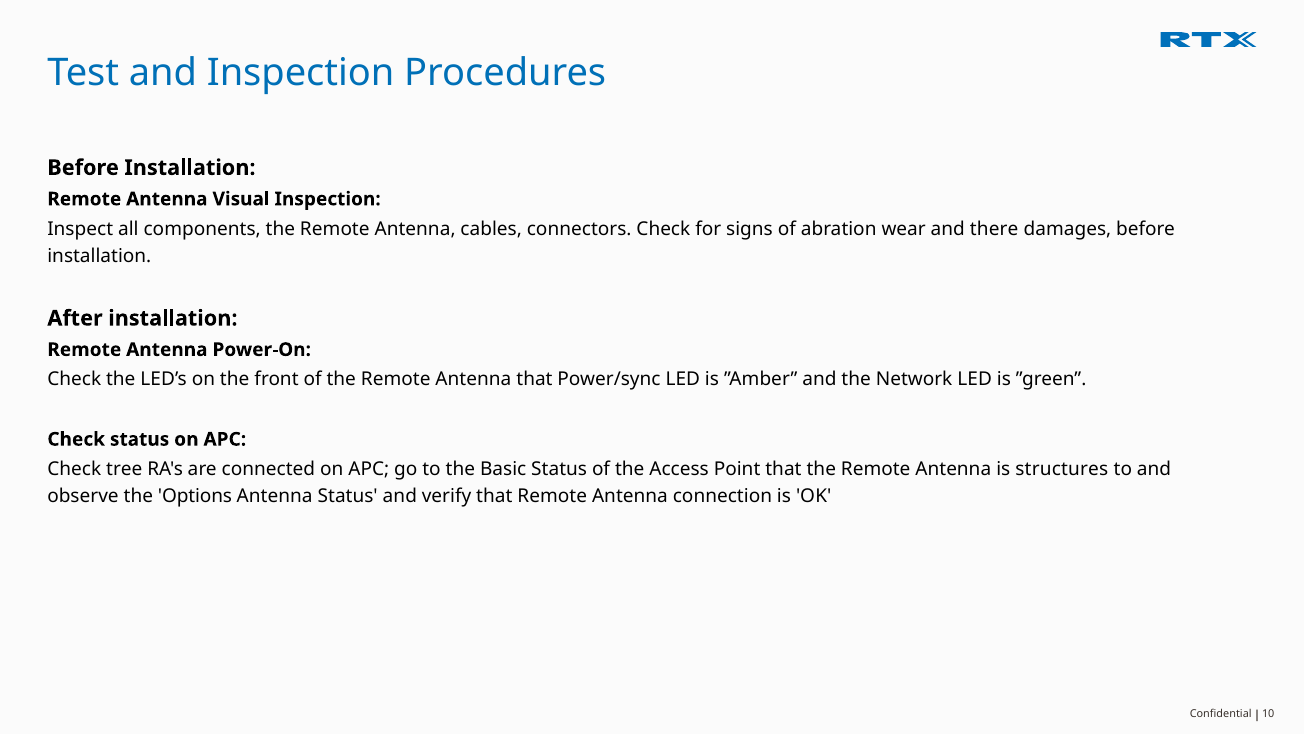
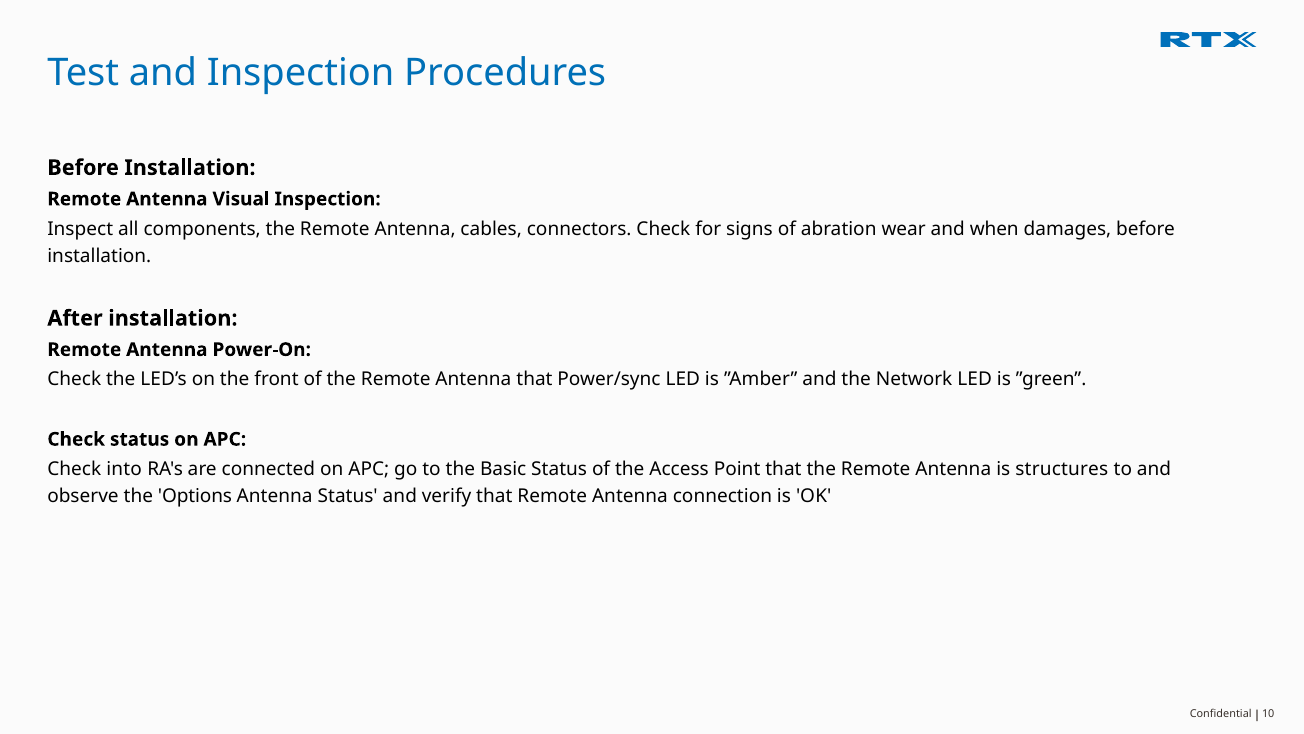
there: there -> when (994, 229)
tree: tree -> into (124, 469)
